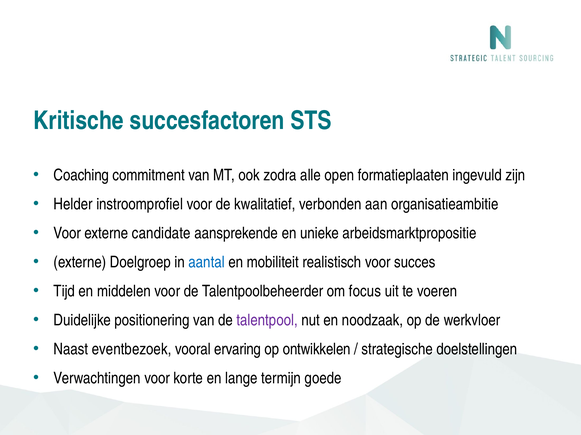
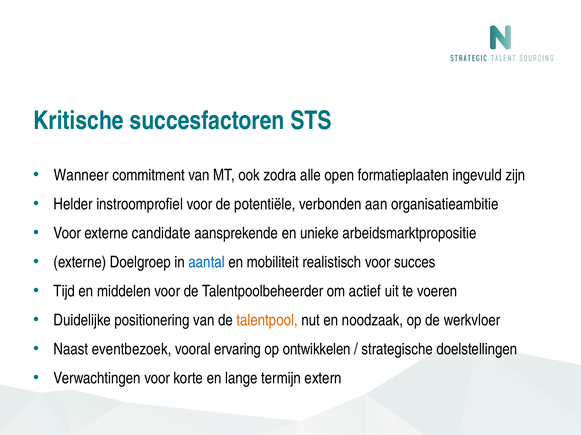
Coaching: Coaching -> Wanneer (81, 175)
kwalitatief: kwalitatief -> potentiële (265, 205)
focus: focus -> actief (365, 292)
talentpool colour: purple -> orange (267, 321)
goede: goede -> extern (323, 379)
